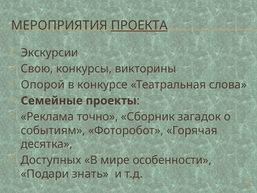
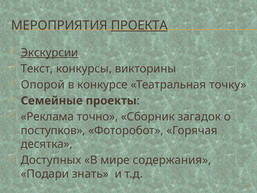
Экскурсии underline: none -> present (50, 53)
Свою: Свою -> Текст (37, 69)
слова: слова -> точку (228, 85)
событиям: событиям -> поступков (53, 130)
особенности: особенности -> содержания (172, 160)
